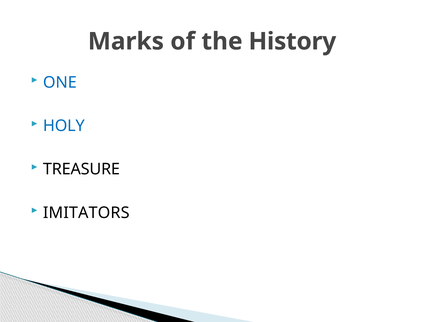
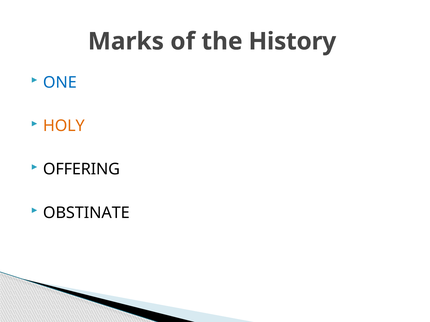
HOLY colour: blue -> orange (64, 126)
TREASURE: TREASURE -> OFFERING (81, 170)
IMITATORS: IMITATORS -> OBSTINATE (86, 213)
